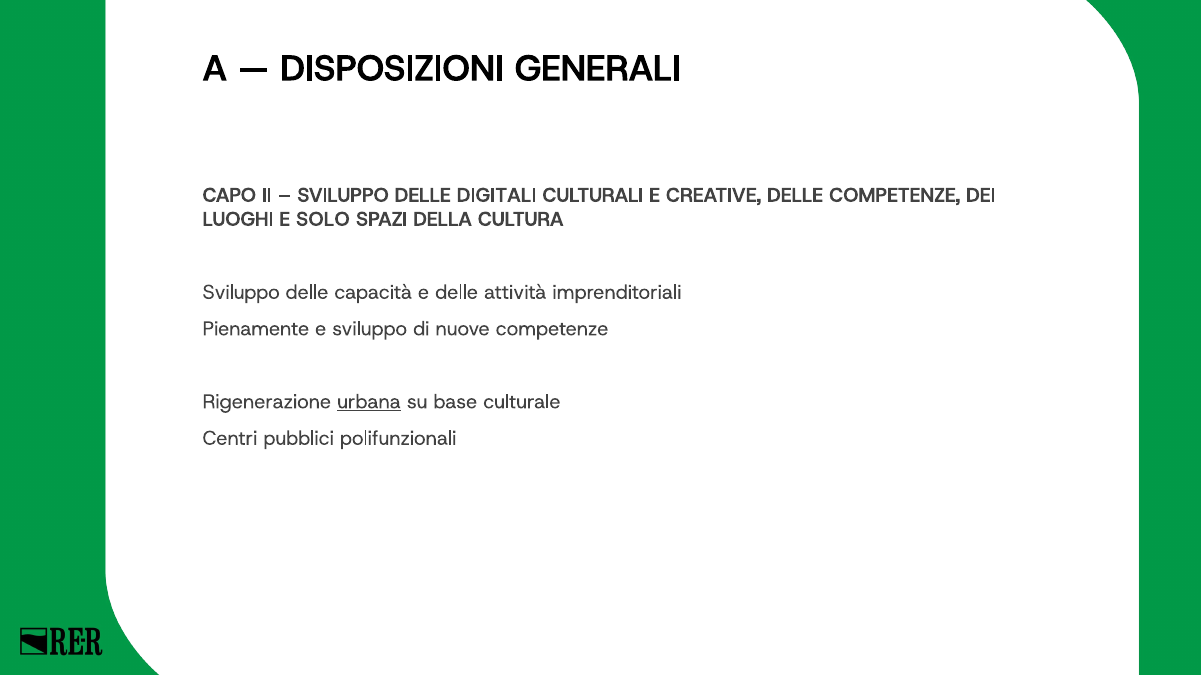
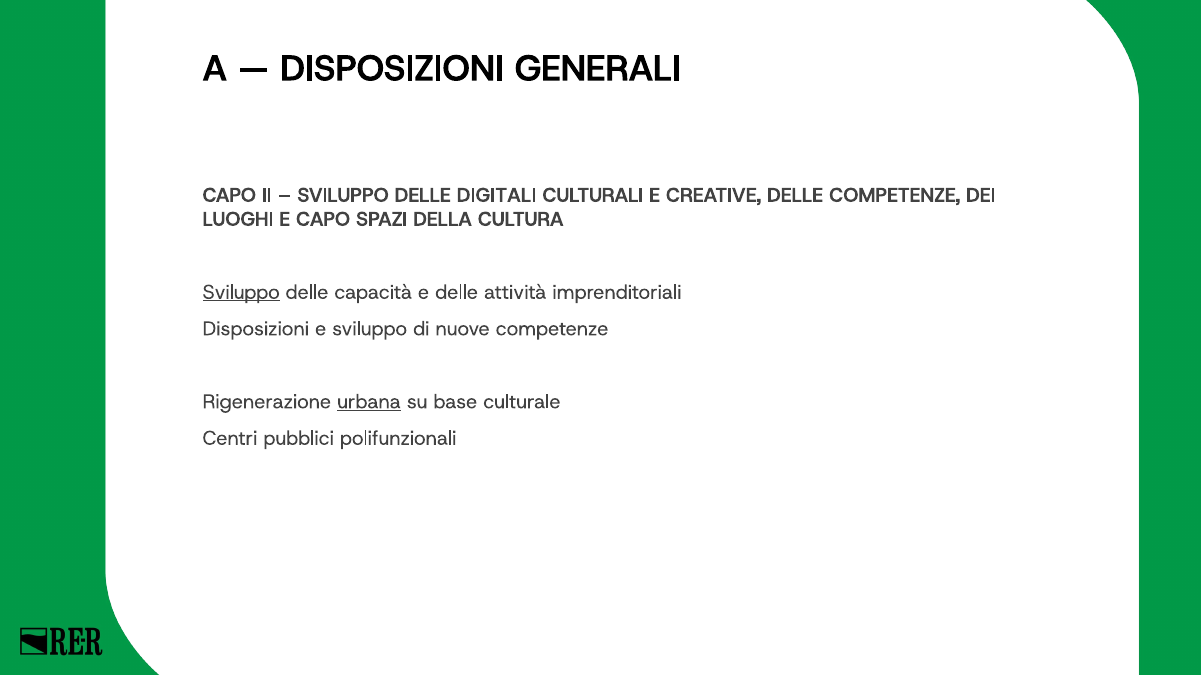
E SOLO: SOLO -> CAPO (323, 219)
Sviluppo underline: none -> present (241, 292)
Pienamente: Pienamente -> Disposizioni (256, 329)
